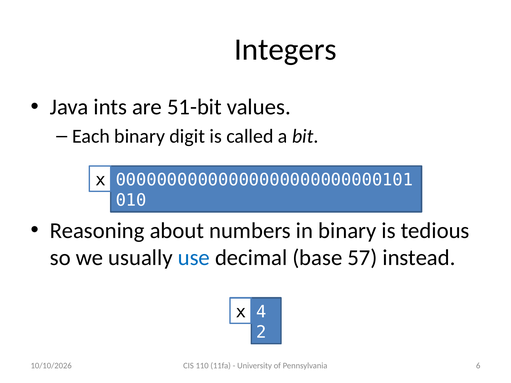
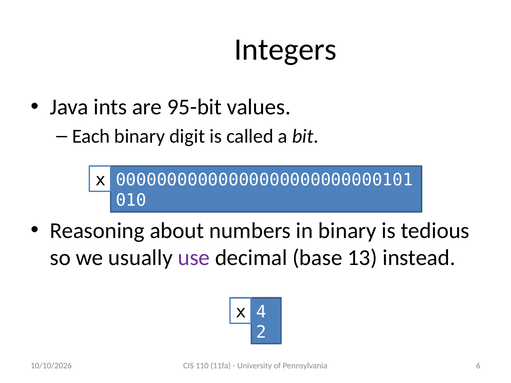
51-bit: 51-bit -> 95-bit (194, 107)
use colour: blue -> purple (194, 258)
57: 57 -> 13 (362, 258)
